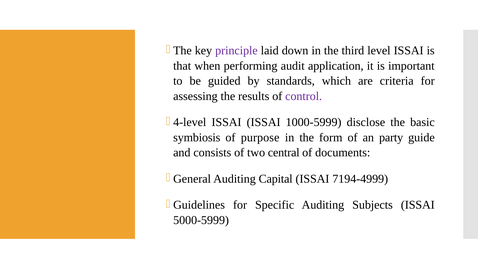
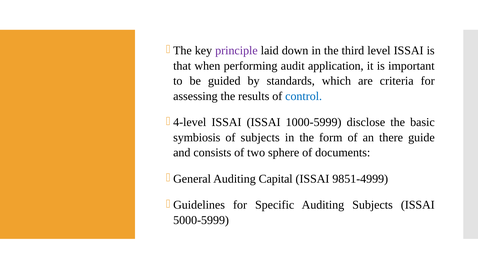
control colour: purple -> blue (304, 96)
of purpose: purpose -> subjects (260, 137)
party: party -> there (391, 137)
central: central -> sphere (284, 153)
7194-4999: 7194-4999 -> 9851-4999 (360, 179)
